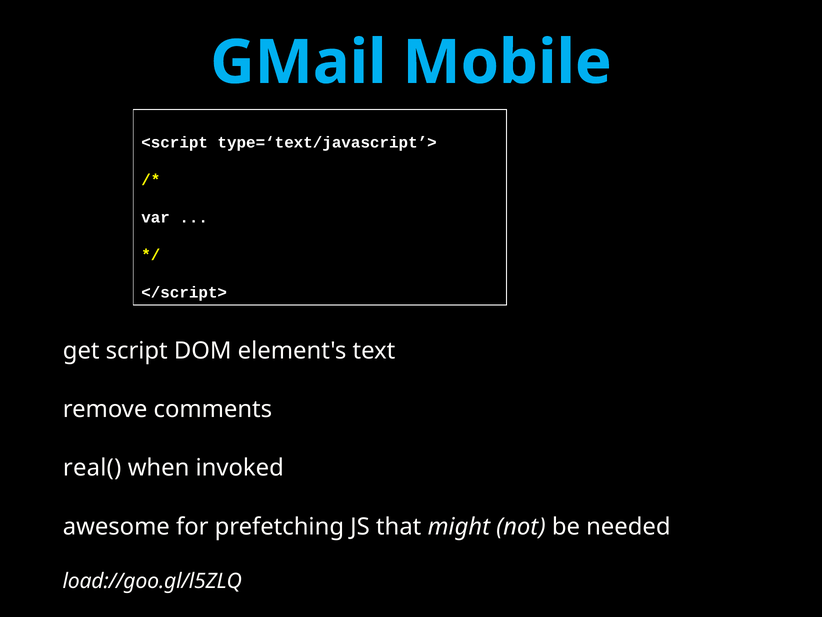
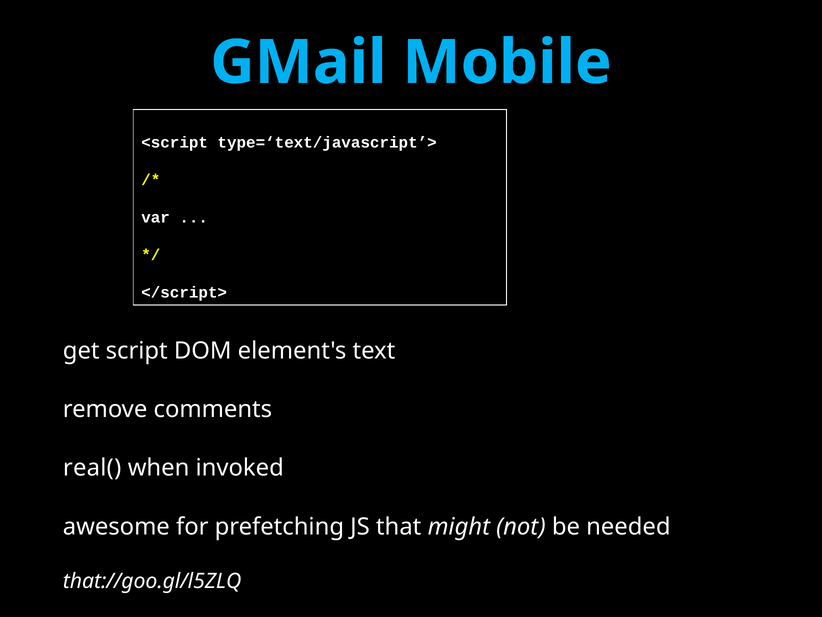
load://goo.gl/l5ZLQ: load://goo.gl/l5ZLQ -> that://goo.gl/l5ZLQ (152, 581)
